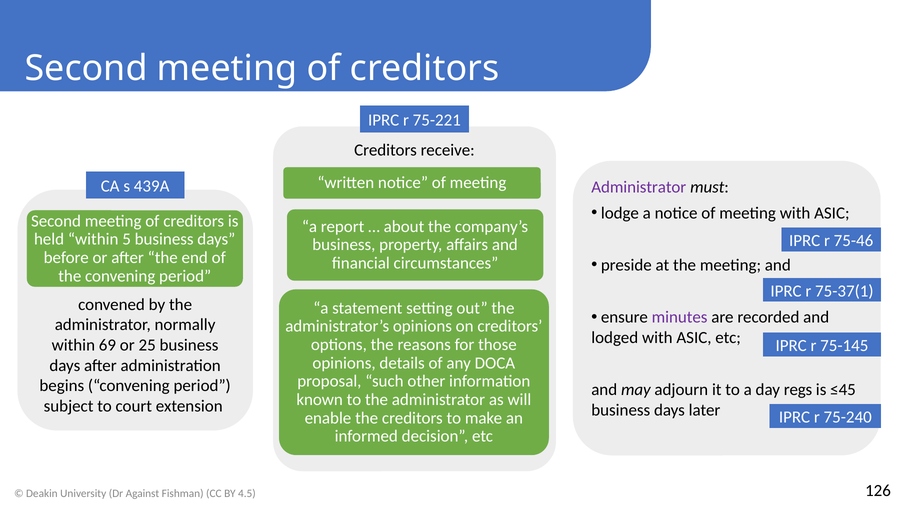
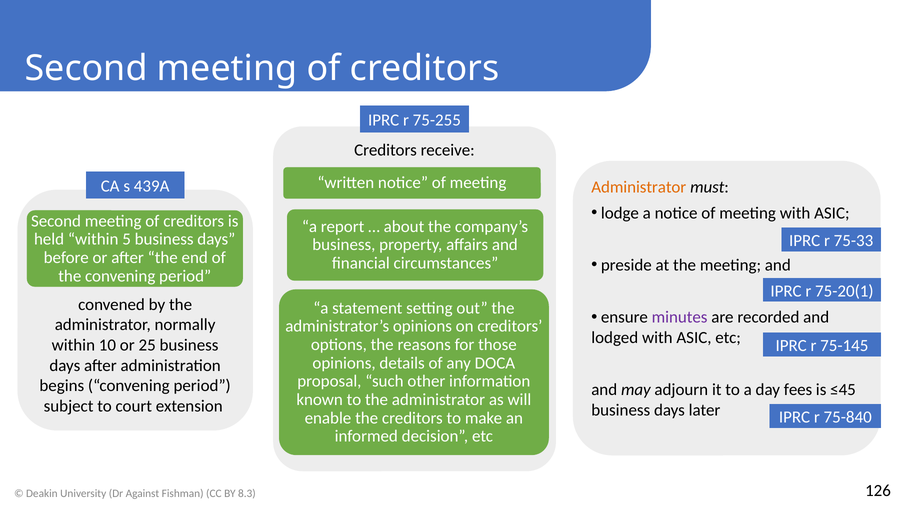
75-221: 75-221 -> 75-255 (437, 120)
Administrator colour: purple -> orange (639, 187)
75-46: 75-46 -> 75-33 (854, 241)
75-37(1: 75-37(1 -> 75-20(1 (844, 291)
69: 69 -> 10 (107, 345)
regs: regs -> fees (798, 390)
75-240: 75-240 -> 75-840 (848, 417)
4.5: 4.5 -> 8.3 (247, 494)
